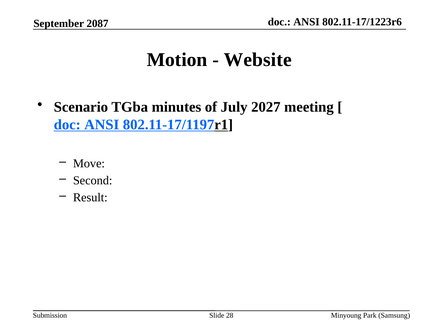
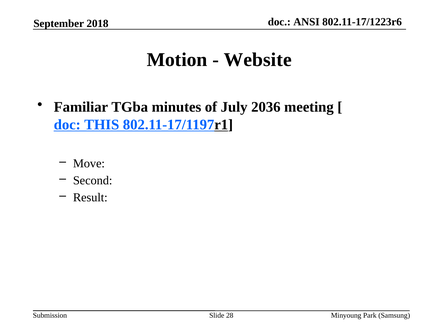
2087: 2087 -> 2018 (97, 23)
Scenario: Scenario -> Familiar (81, 107)
2027: 2027 -> 2036 (266, 107)
ANSI: ANSI -> THIS (102, 125)
